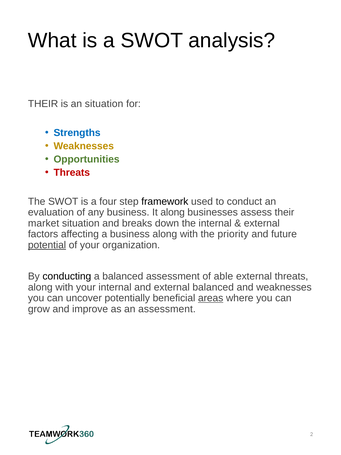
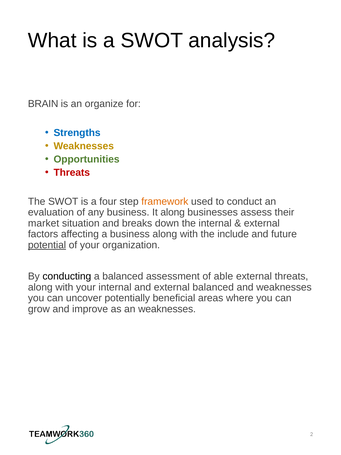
THEIR: THEIR -> BRAIN (43, 104)
an situation: situation -> organize (104, 104)
framework colour: black -> orange (165, 201)
priority: priority -> include (233, 234)
areas underline: present -> none (211, 298)
an assessment: assessment -> weaknesses (167, 309)
